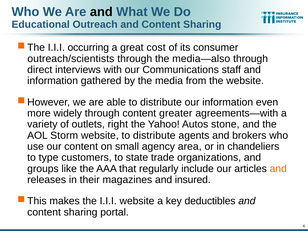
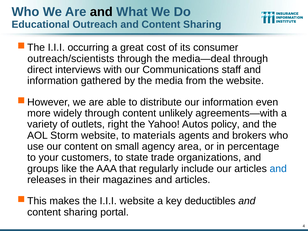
media—also: media—also -> media—deal (201, 59)
greater: greater -> unlikely (176, 113)
stone: stone -> policy (225, 124)
website to distribute: distribute -> materials (154, 135)
chandeliers: chandeliers -> percentage (253, 146)
type: type -> your (49, 158)
and colour: orange -> blue (278, 169)
and insured: insured -> articles (193, 180)
